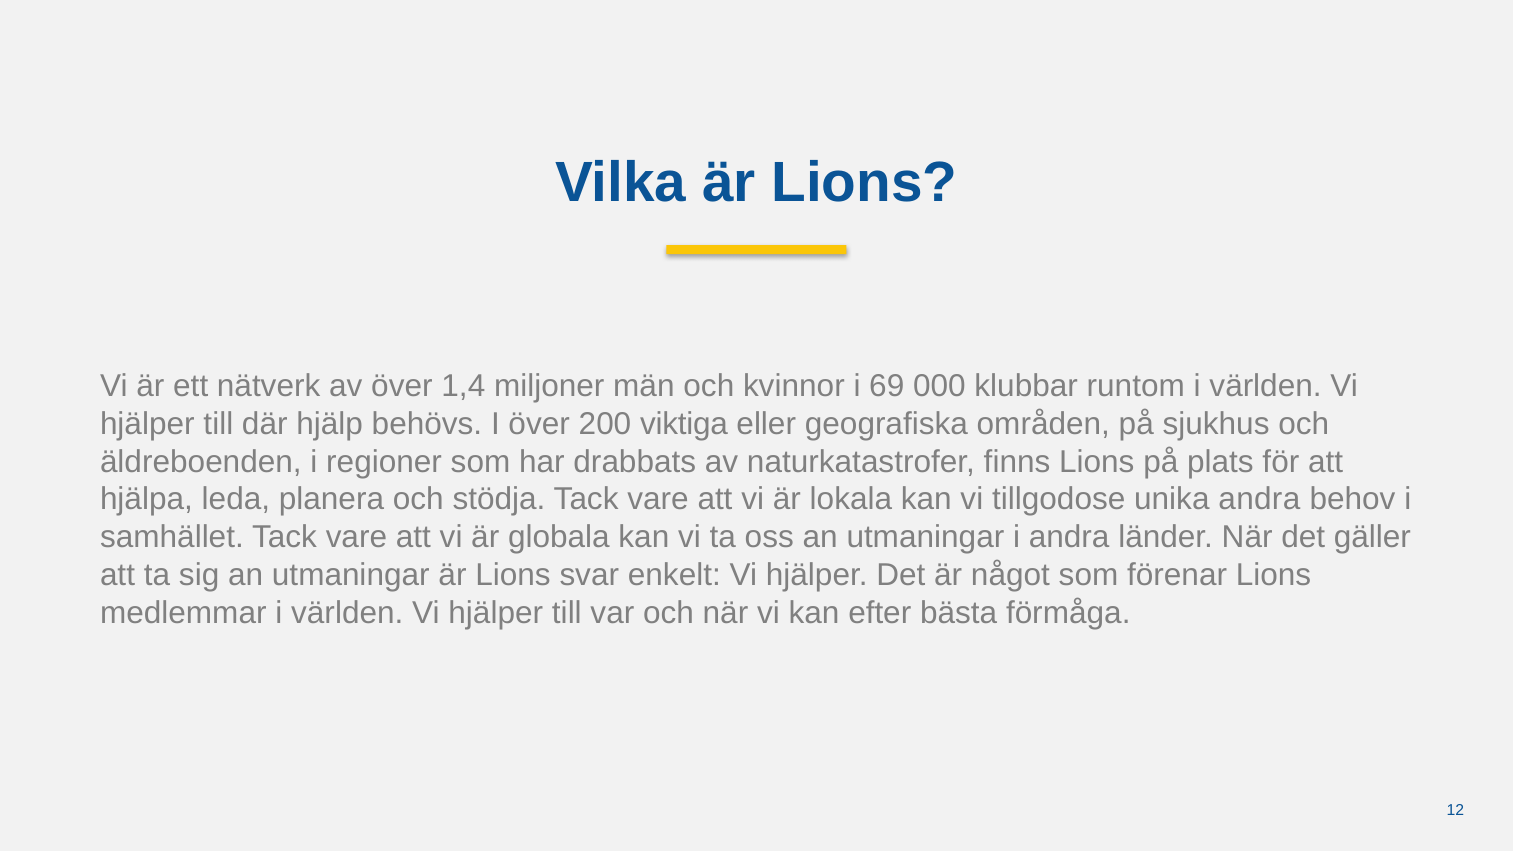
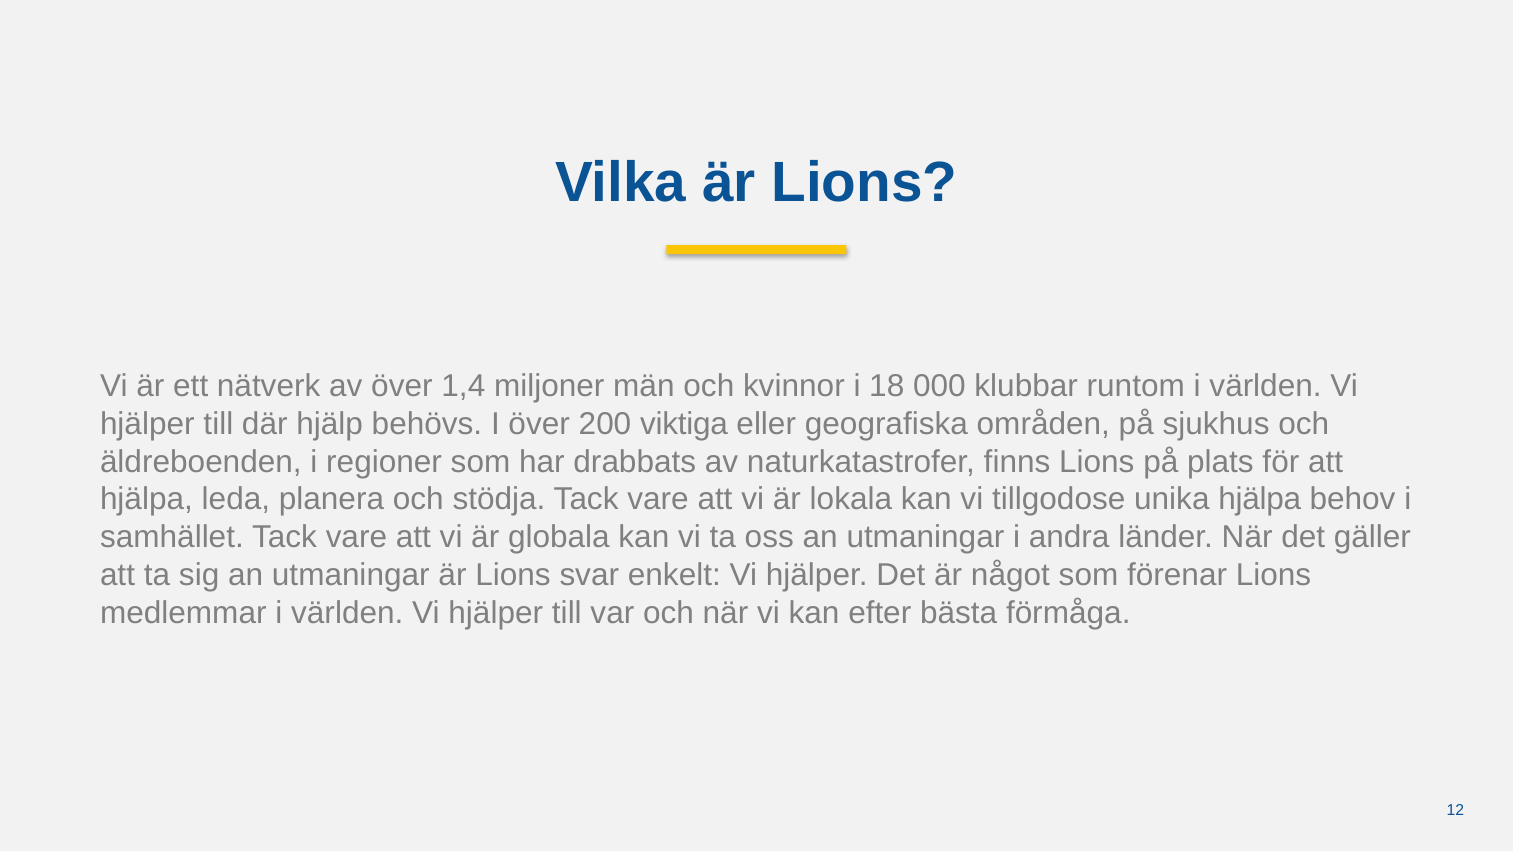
69: 69 -> 18 (887, 386)
unika andra: andra -> hjälpa (1260, 500)
